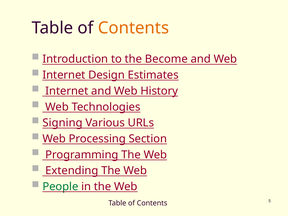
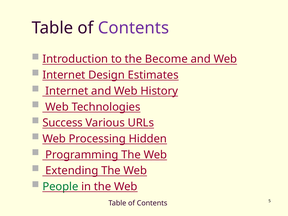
Contents colour: orange -> purple (133, 28)
Signing: Signing -> Success (63, 123)
Section: Section -> Hidden (148, 139)
